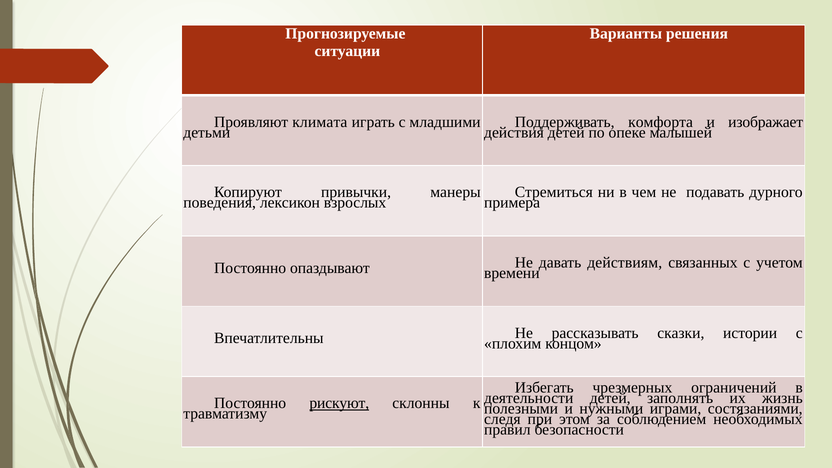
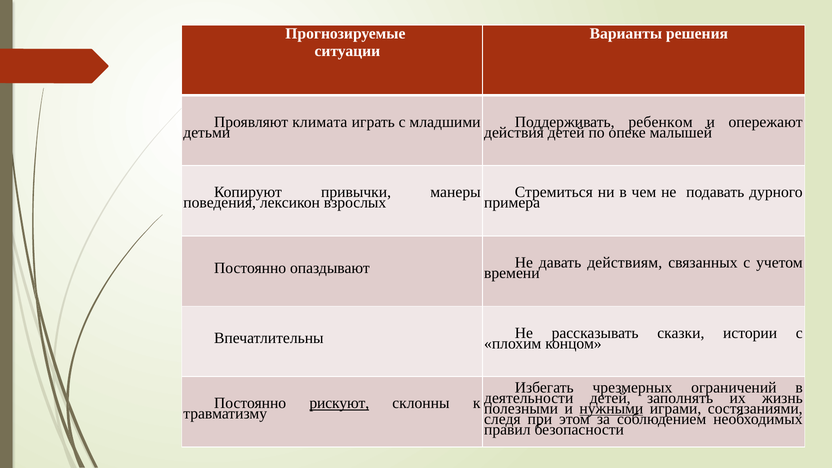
комфорта: комфорта -> ребенком (661, 122)
изображает: изображает -> опережают (766, 122)
нужными underline: none -> present (611, 409)
